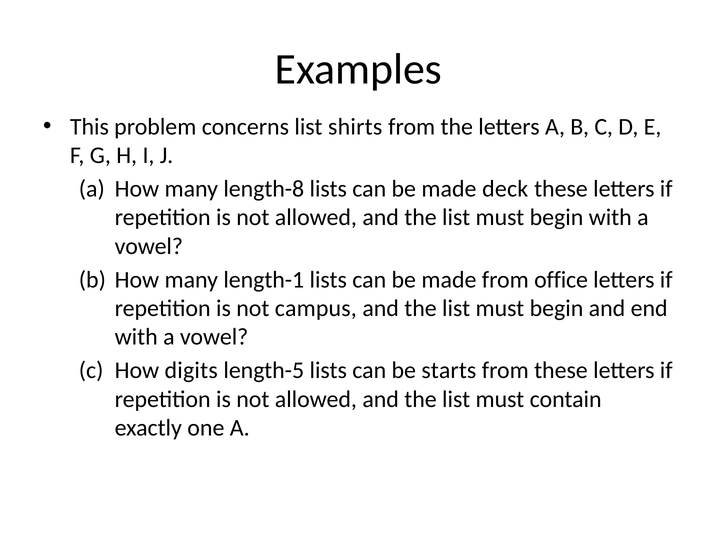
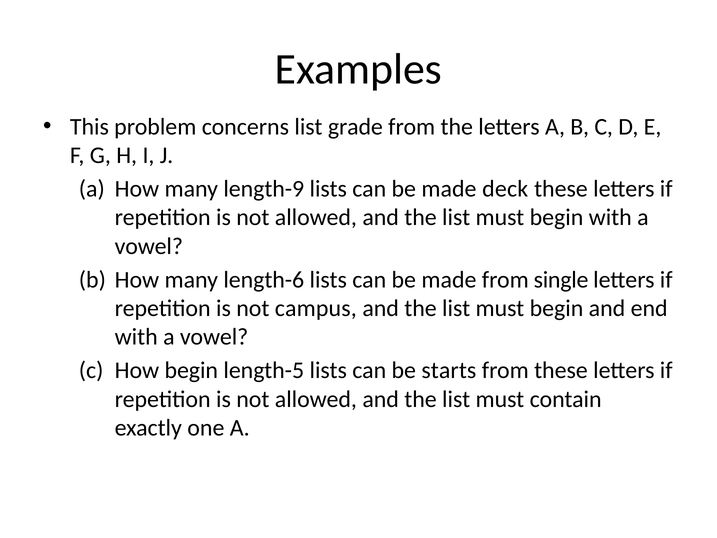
shirts: shirts -> grade (355, 127)
length-8: length-8 -> length-9 (264, 189)
length-1: length-1 -> length-6 (264, 280)
office: office -> single (561, 280)
How digits: digits -> begin (191, 370)
